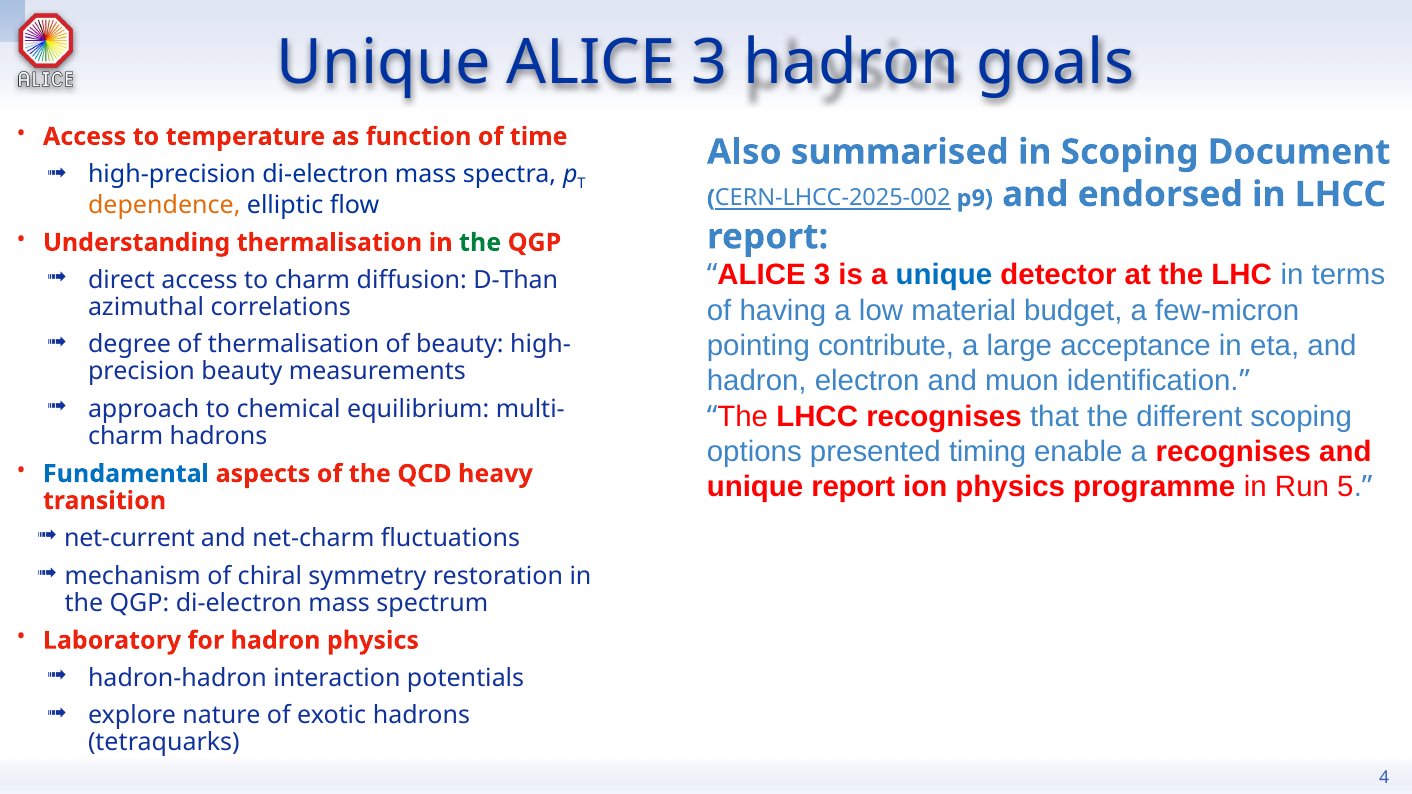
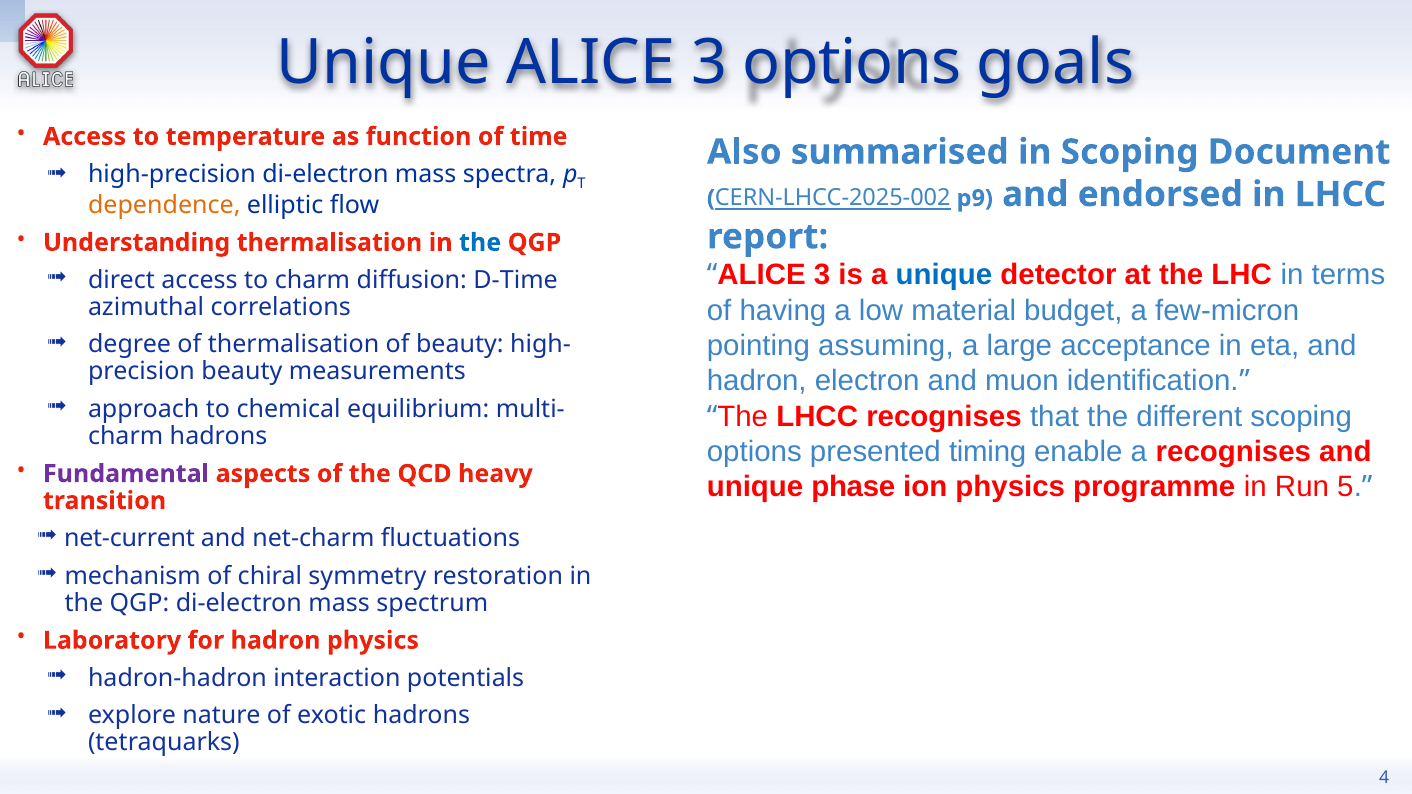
3 hadron: hadron -> options (852, 63)
the colour: green -> blue (480, 243)
D-Than: D-Than -> D-Time (516, 280)
contribute: contribute -> assuming (886, 346)
Fundamental colour: blue -> purple (126, 474)
unique report: report -> phase (853, 487)
